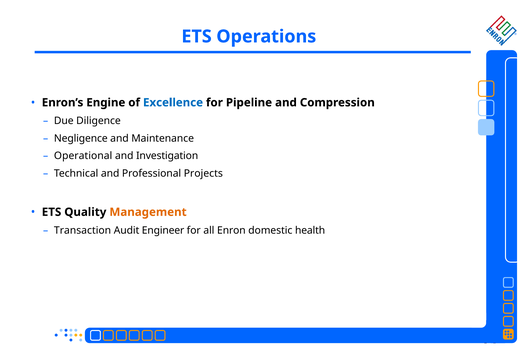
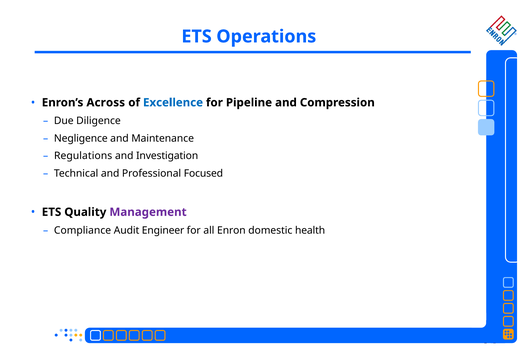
Engine: Engine -> Across (106, 103)
Operational: Operational -> Regulations (83, 156)
Projects: Projects -> Focused (203, 173)
Management colour: orange -> purple (148, 212)
Transaction: Transaction -> Compliance (83, 231)
